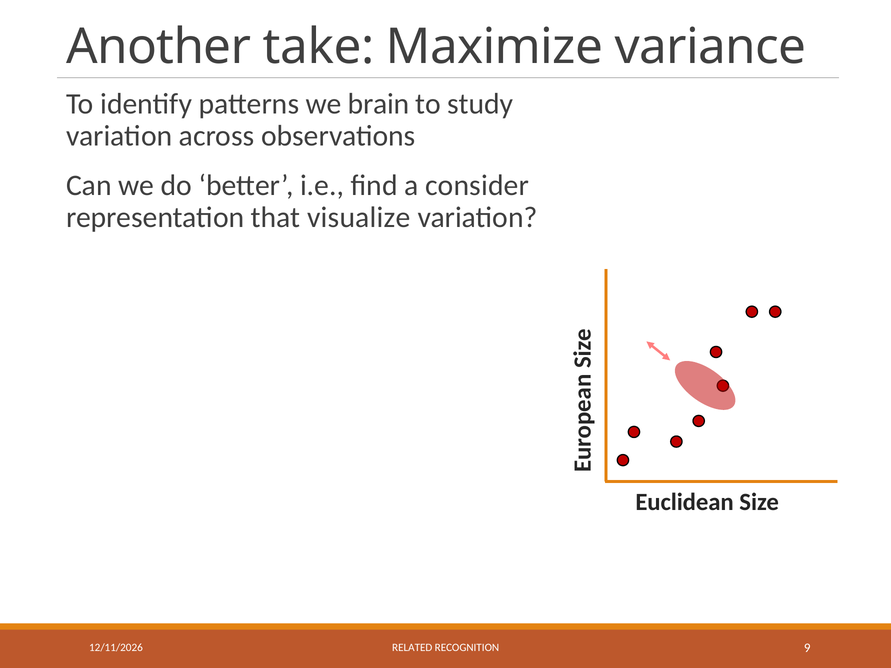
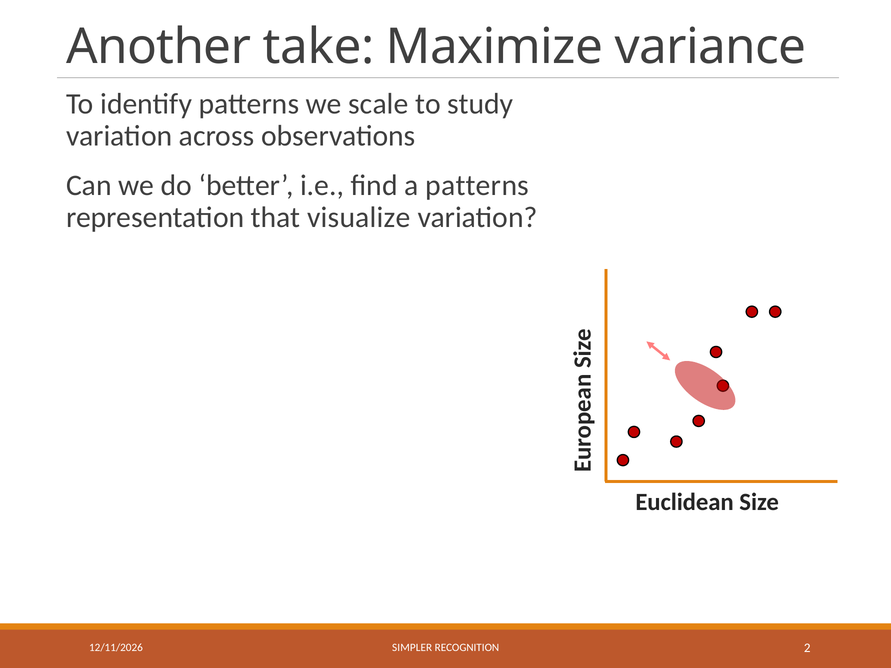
brain: brain -> scale (378, 104)
a consider: consider -> patterns (477, 185)
RELATED: RELATED -> SIMPLER (412, 648)
9: 9 -> 2 (807, 648)
